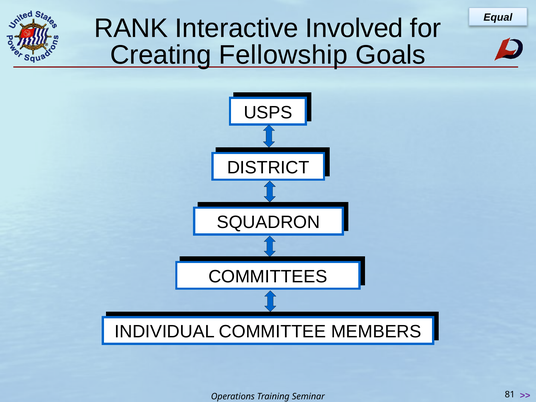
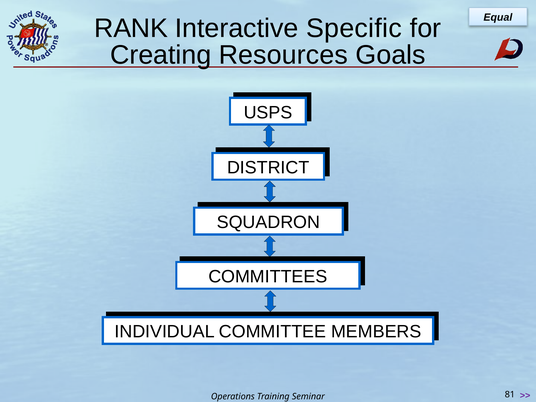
Involved: Involved -> Specific (354, 28)
Fellowship: Fellowship -> Resources (283, 55)
